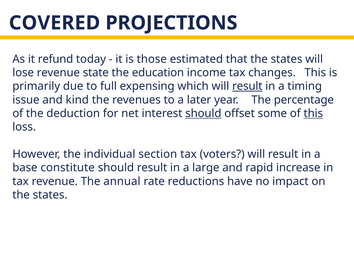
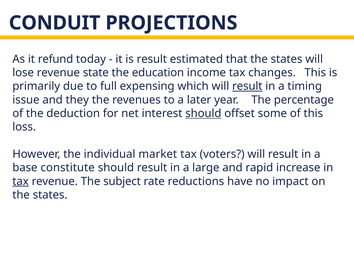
COVERED: COVERED -> CONDUIT (55, 23)
is those: those -> result (152, 59)
kind: kind -> they (77, 100)
this underline: present -> none (313, 113)
section: section -> market (158, 154)
tax underline: none -> present (21, 181)
annual: annual -> subject (122, 181)
